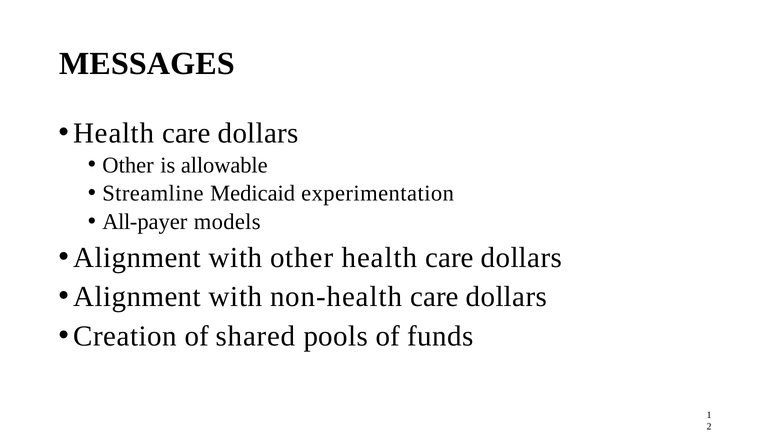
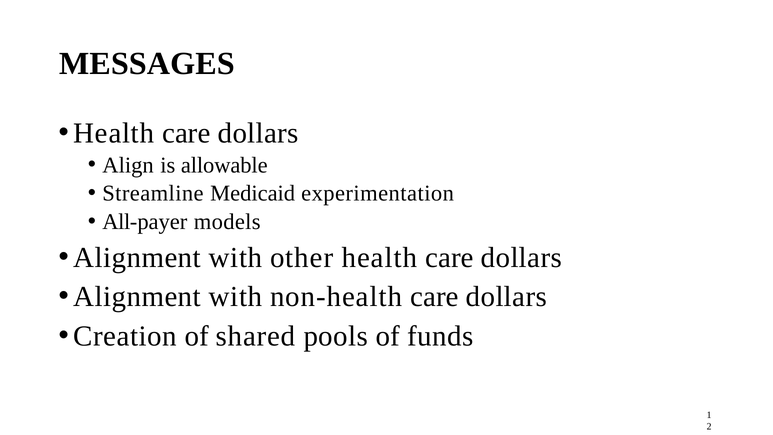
Other: Other -> Align (128, 165)
